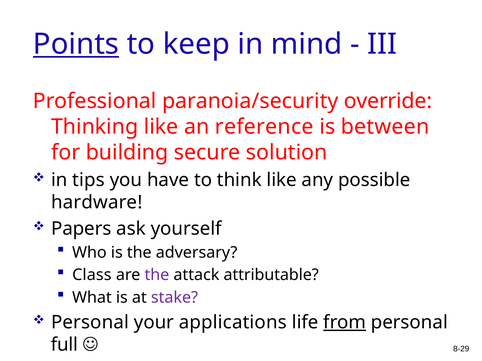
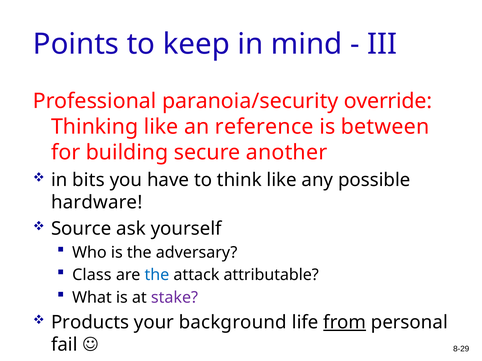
Points underline: present -> none (76, 44)
solution: solution -> another (287, 153)
tips: tips -> bits (89, 180)
Papers: Papers -> Source (81, 229)
the colour: purple -> blue (157, 275)
Personal: Personal -> Products (90, 323)
applications: applications -> background (233, 323)
full: full -> fail (64, 345)
